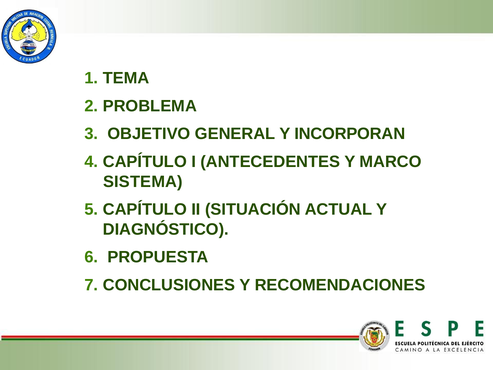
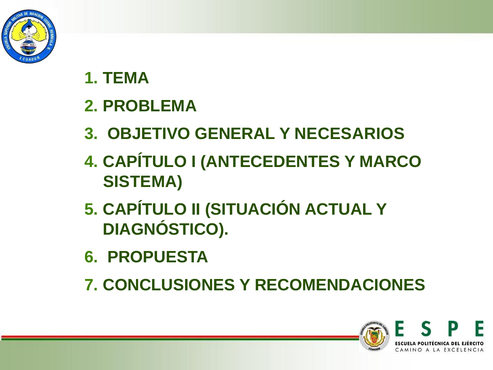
INCORPORAN: INCORPORAN -> NECESARIOS (350, 134)
